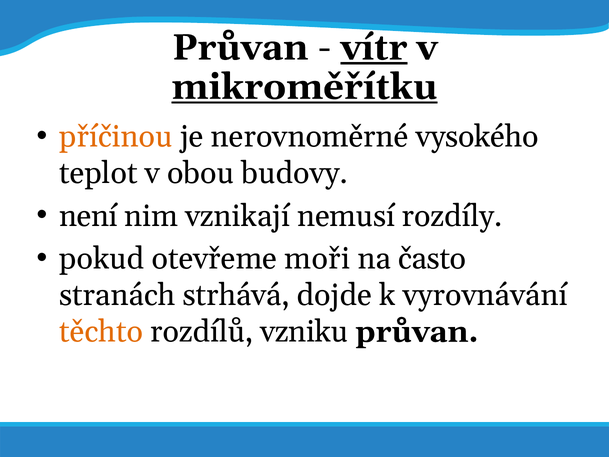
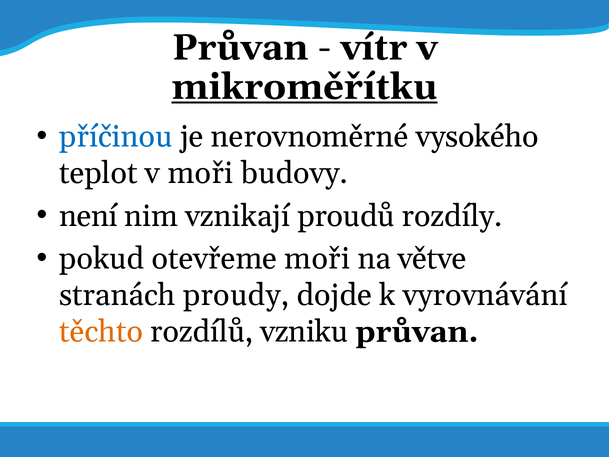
vítr underline: present -> none (374, 48)
příčinou colour: orange -> blue (116, 137)
v obou: obou -> moři (200, 173)
nemusí: nemusí -> proudů (346, 216)
často: často -> větve (432, 259)
strhává: strhává -> proudy (236, 295)
